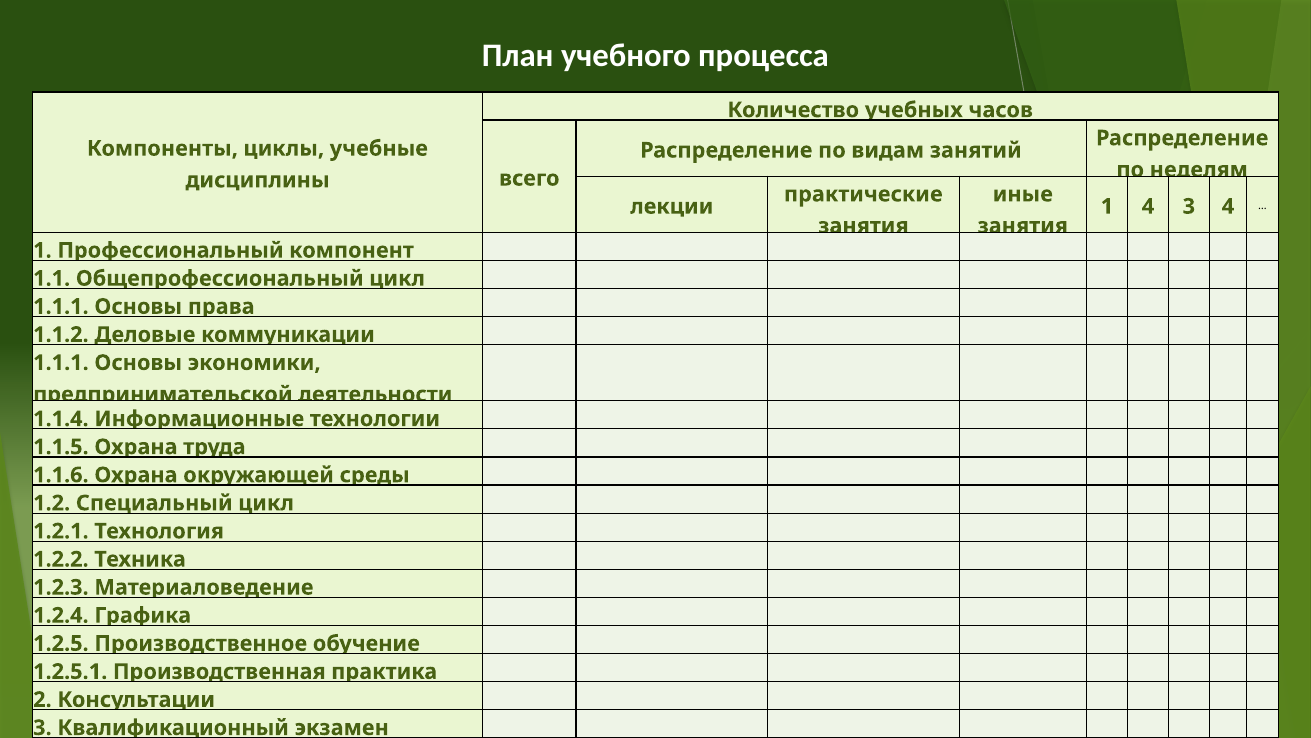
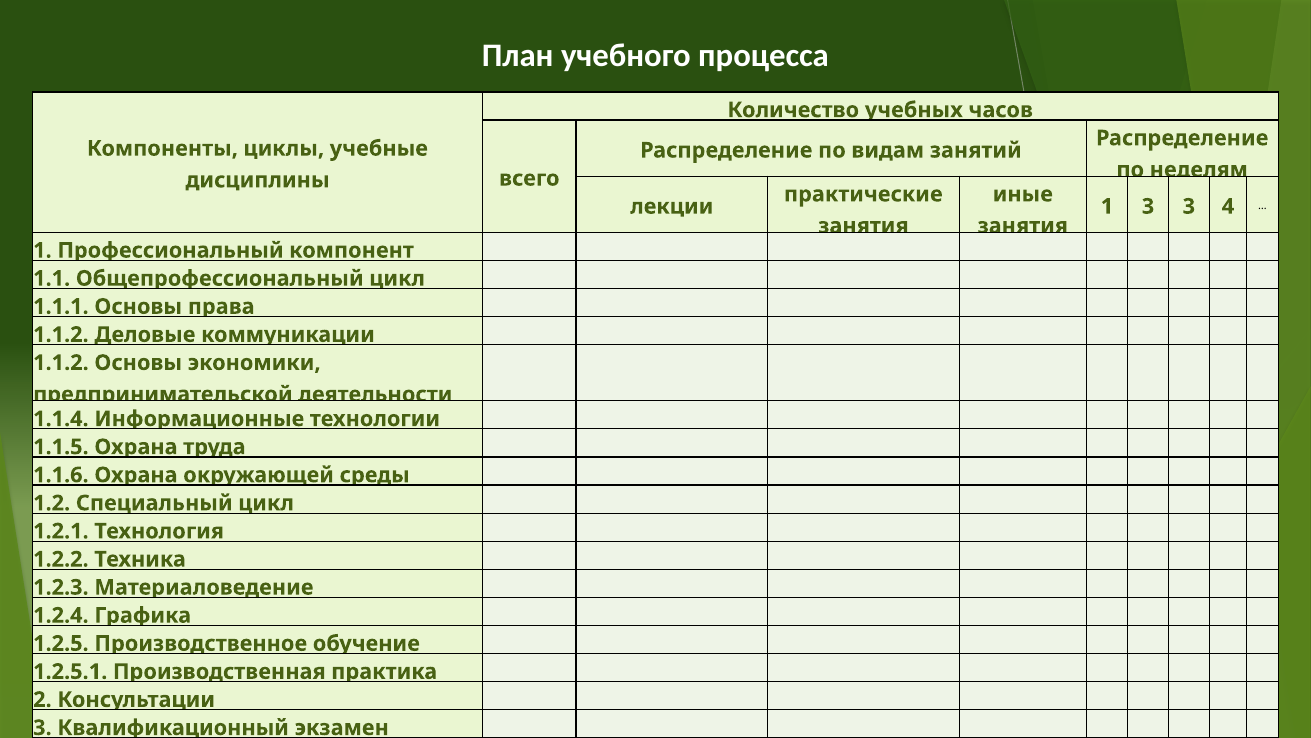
1 4: 4 -> 3 (1148, 206)
1.1.1: 1.1.1 -> 1.1.2 (61, 362)
